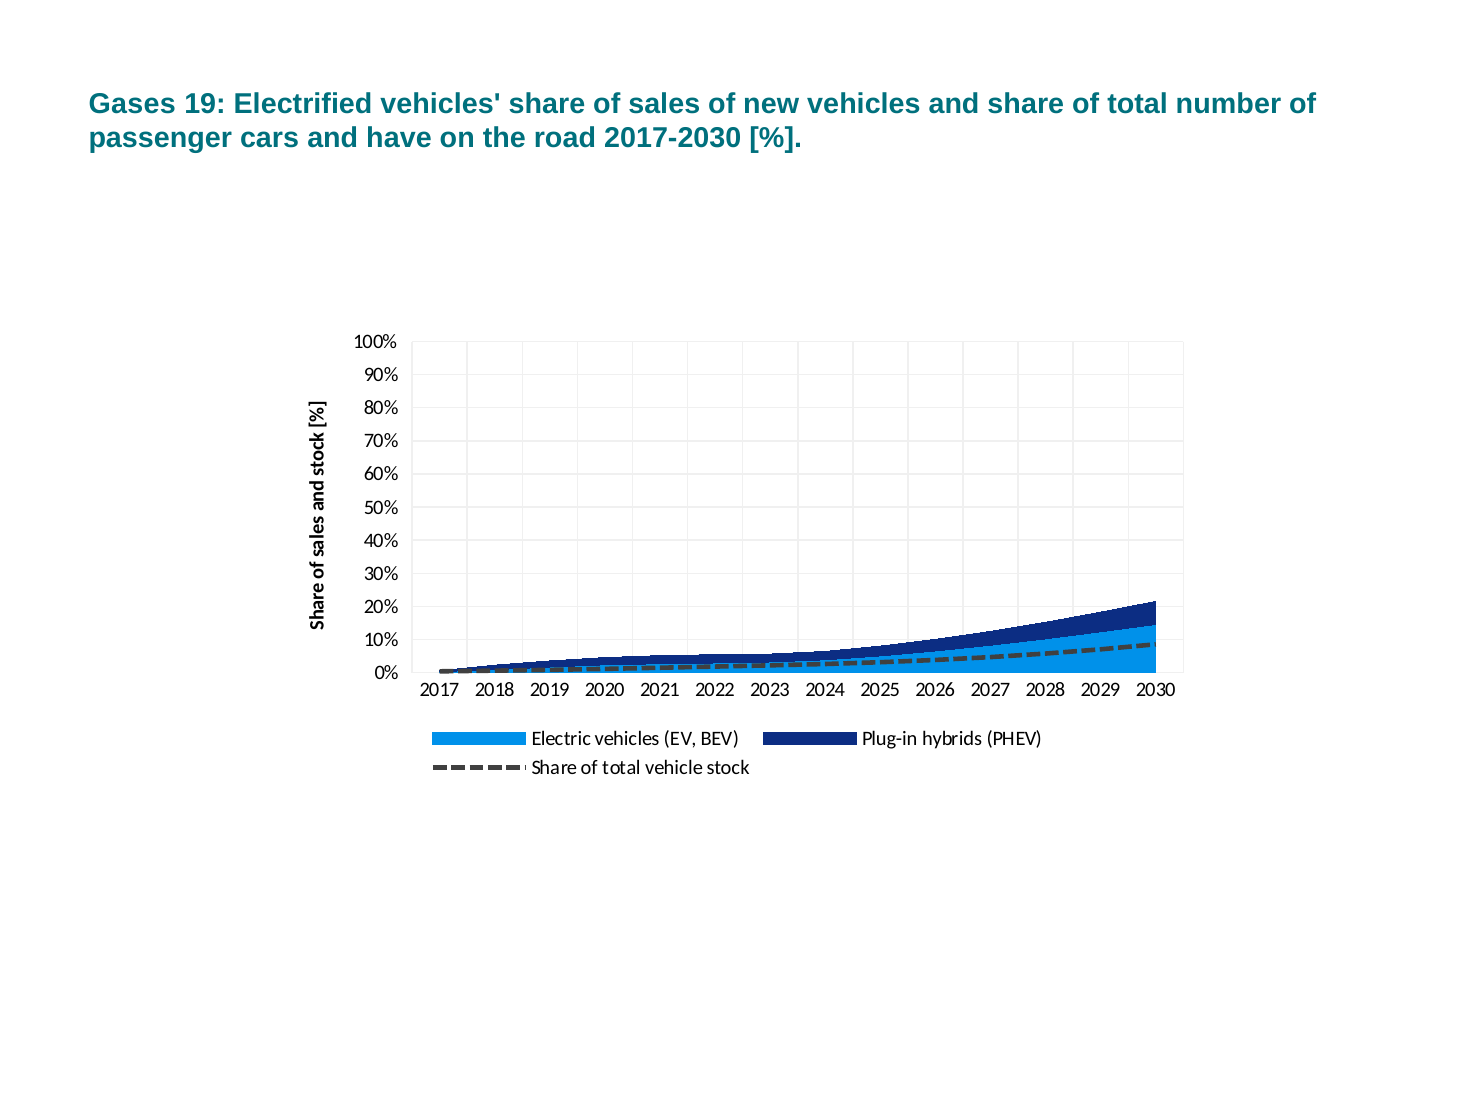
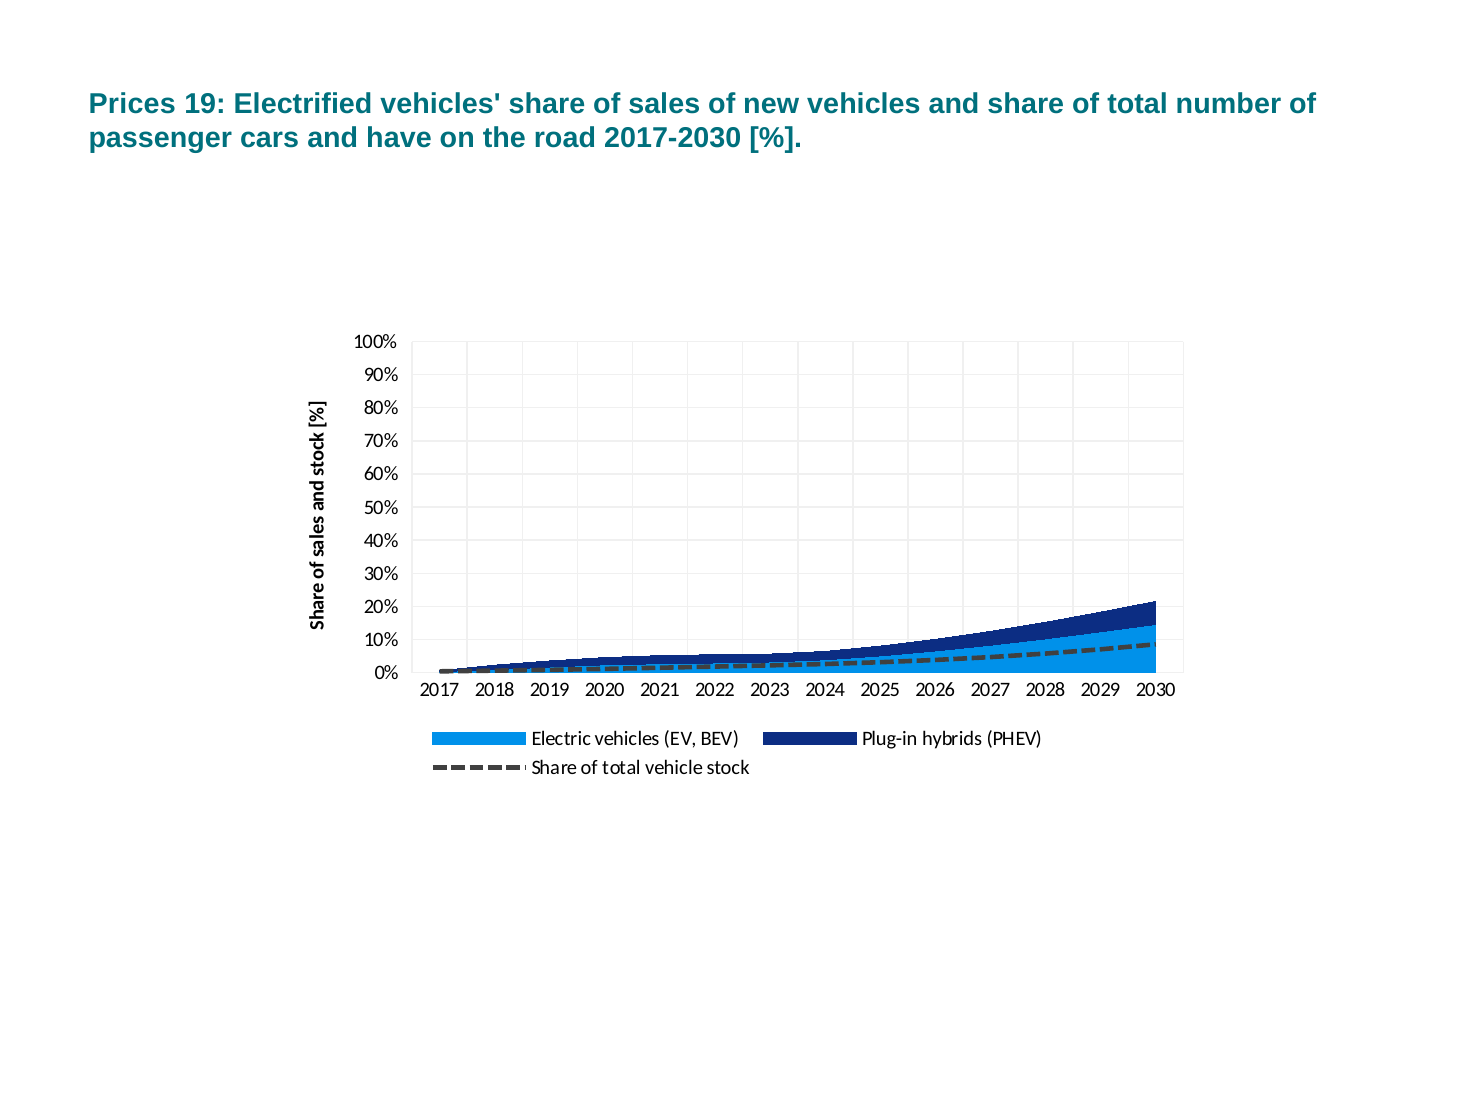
Gases: Gases -> Prices (132, 104)
